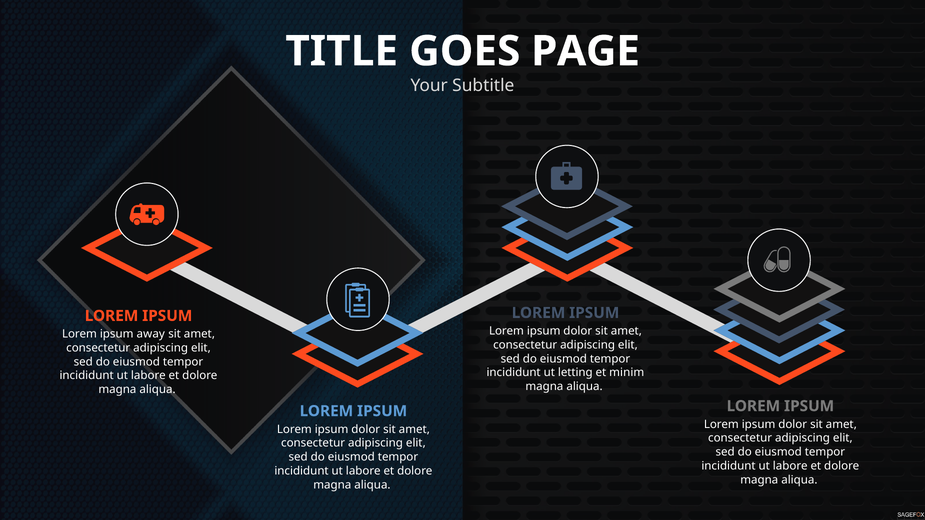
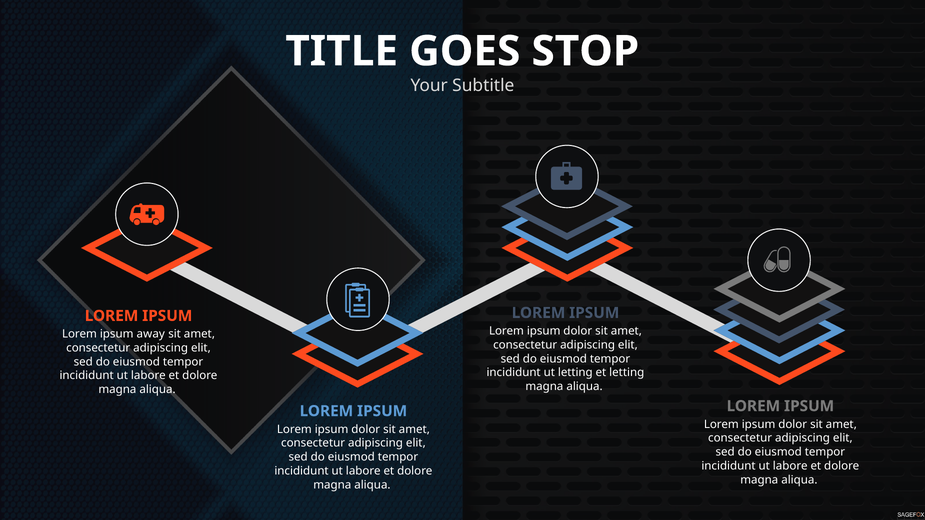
PAGE: PAGE -> STOP (585, 51)
et minim: minim -> letting (627, 373)
